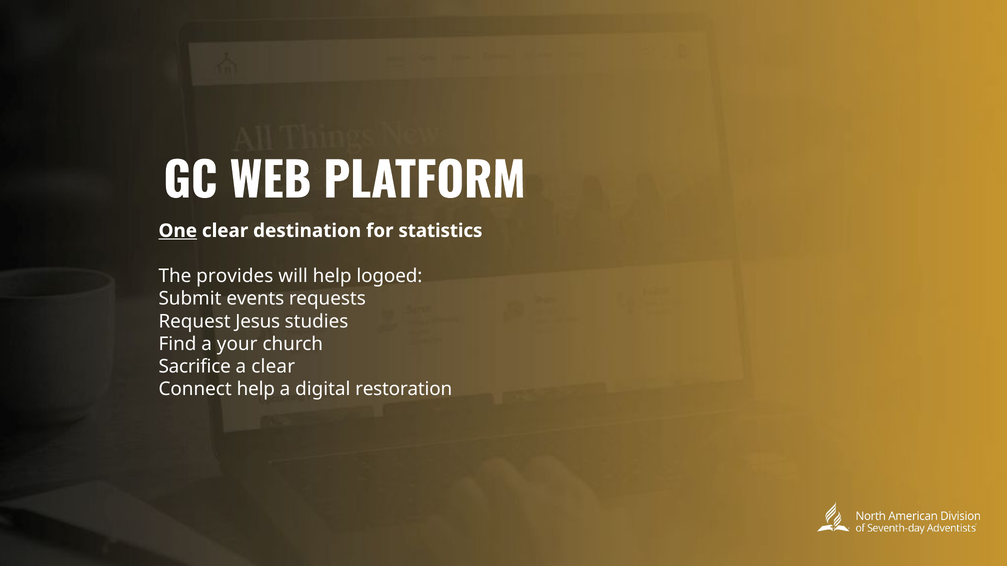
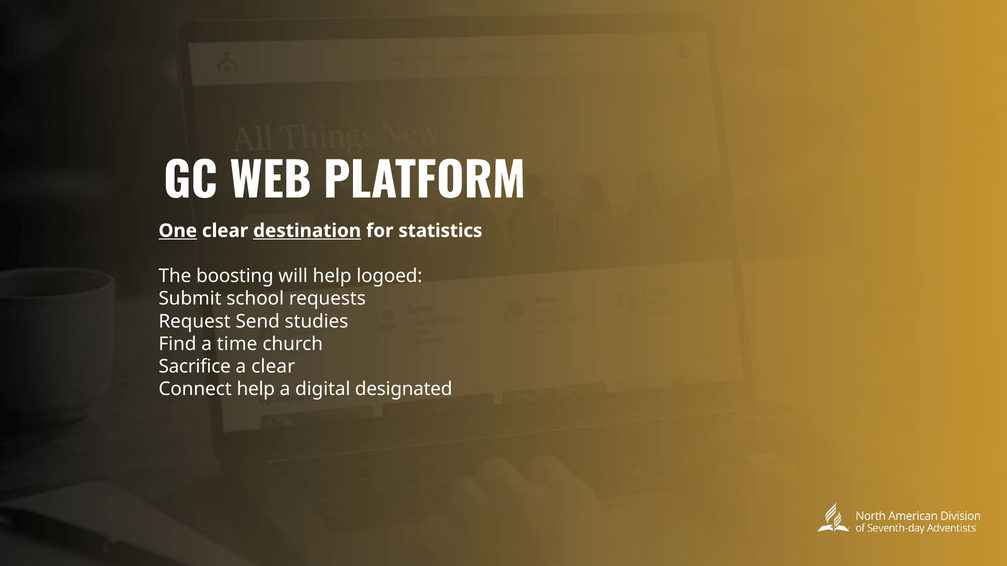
destination underline: none -> present (307, 231)
provides: provides -> boosting (235, 276)
events: events -> school (255, 299)
Jesus: Jesus -> Send (258, 322)
your: your -> time (237, 344)
restoration: restoration -> designated (404, 390)
